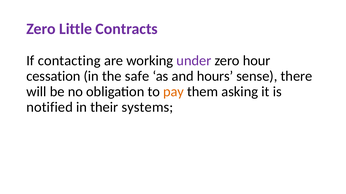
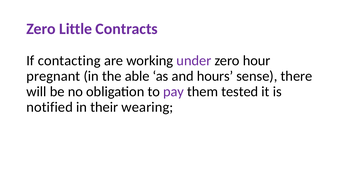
cessation: cessation -> pregnant (53, 76)
safe: safe -> able (137, 76)
pay colour: orange -> purple (174, 92)
asking: asking -> tested (240, 92)
systems: systems -> wearing (147, 108)
